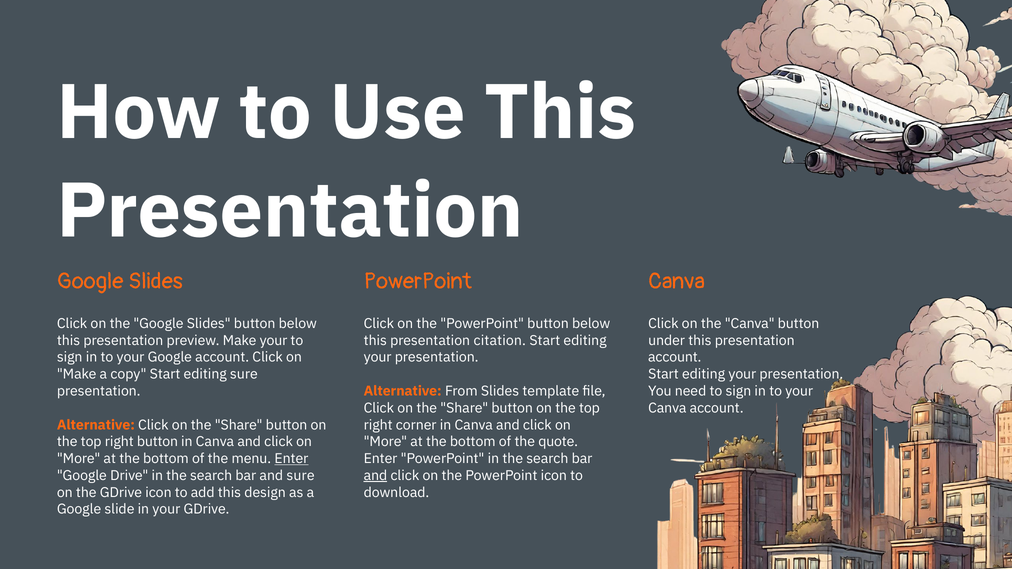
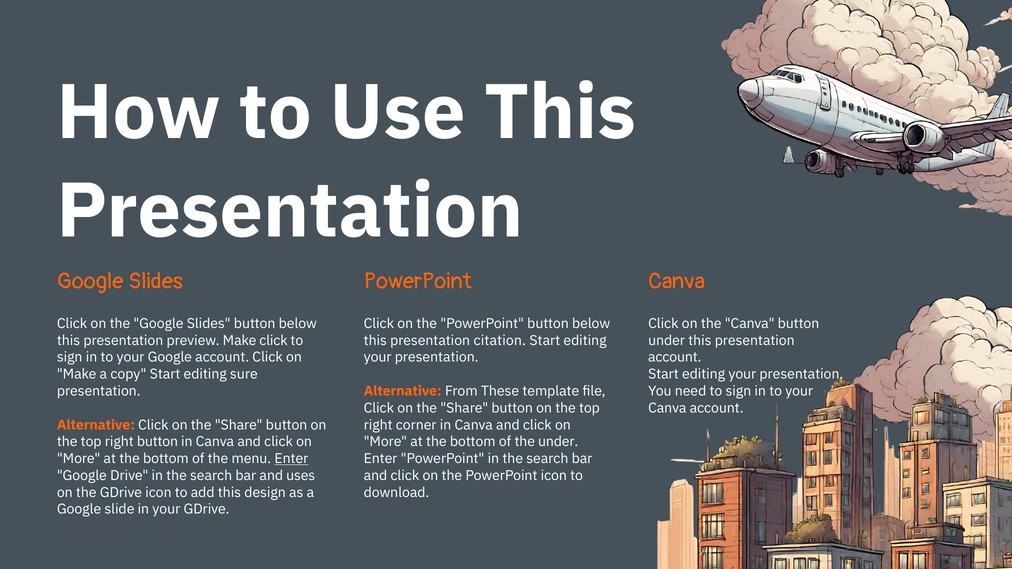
Make your: your -> click (274, 341)
From Slides: Slides -> These (500, 391)
the quote: quote -> under (558, 442)
and sure: sure -> uses (301, 476)
and underline: present -> none (375, 476)
